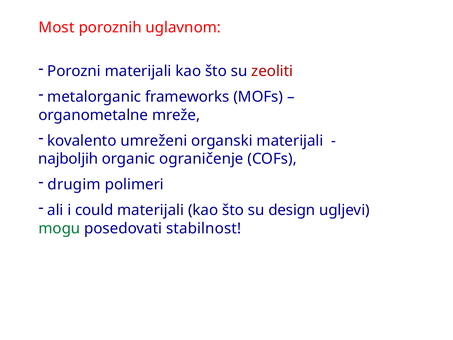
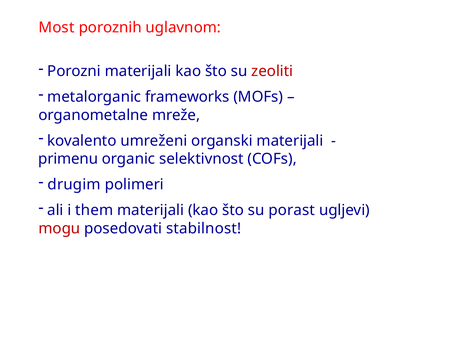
najboljih: najboljih -> primenu (68, 159)
ograničenje: ograničenje -> selektivnost (201, 159)
could: could -> them (94, 210)
design: design -> porast (292, 210)
mogu colour: green -> red (59, 228)
